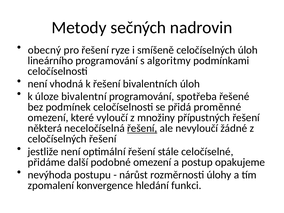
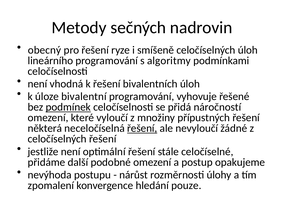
spotřeba: spotřeba -> vyhovuje (197, 96)
podmínek underline: none -> present (68, 107)
proměnné: proměnné -> náročností (217, 107)
funkci: funkci -> pouze (186, 185)
